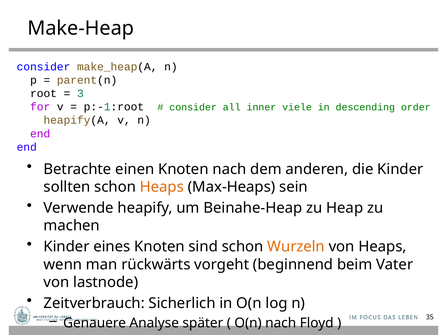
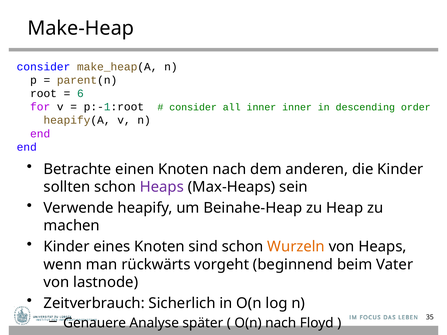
3: 3 -> 6 (80, 94)
inner viele: viele -> inner (297, 107)
Heaps colour: orange -> purple (162, 187)
